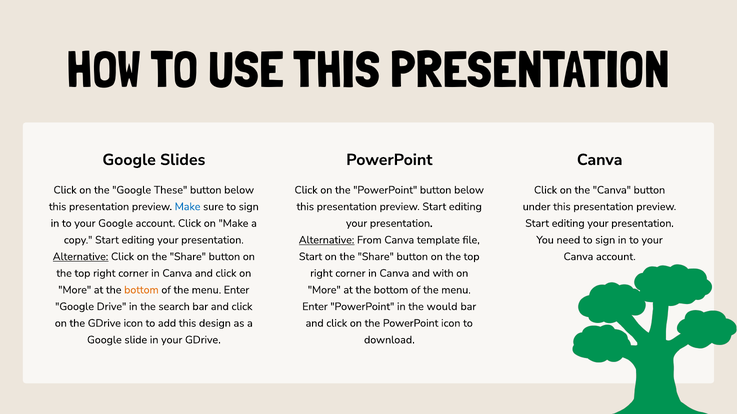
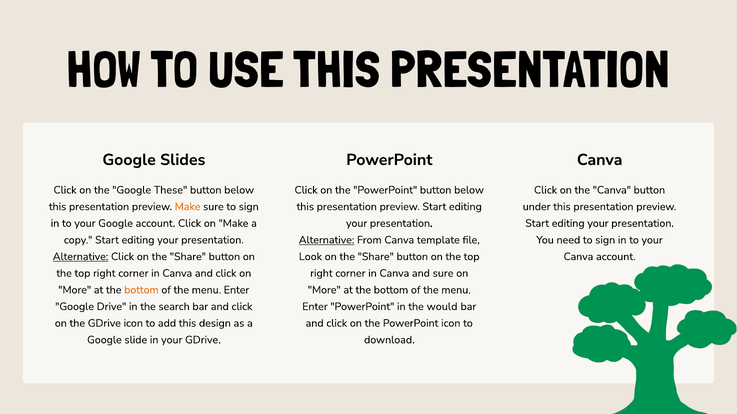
Make colour: blue -> orange (188, 207)
Start: Start -> Look (310, 257)
and with: with -> sure (443, 274)
